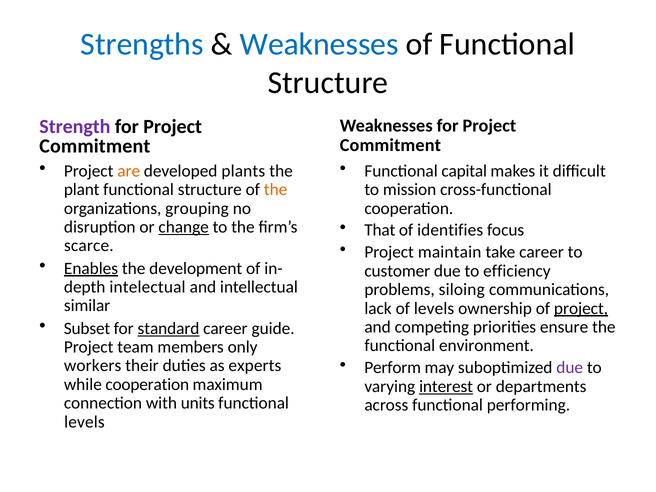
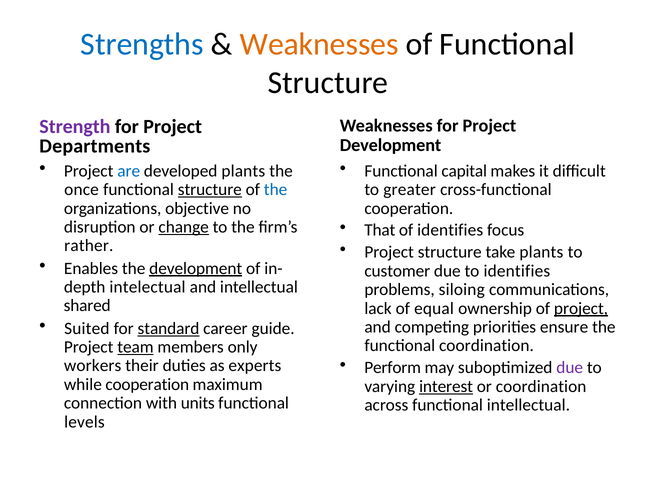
Weaknesses colour: blue -> orange (319, 44)
Commitment: Commitment -> Development (391, 145)
Commitment: Commitment -> Departments (95, 146)
are colour: orange -> blue (129, 171)
plant: plant -> once (82, 190)
structure underline: none -> present (210, 190)
the colour: orange -> blue (276, 190)
mission: mission -> greater (410, 190)
grouping: grouping -> objective (197, 208)
scarce: scarce -> rather (89, 246)
Project maintain: maintain -> structure (450, 252)
take career: career -> plants (541, 252)
Enables underline: present -> none (91, 268)
development underline: none -> present (196, 268)
to efficiency: efficiency -> identifies (517, 271)
similar: similar -> shared (87, 306)
of levels: levels -> equal (434, 308)
Subset: Subset -> Suited (87, 328)
functional environment: environment -> coordination (486, 346)
team underline: none -> present (135, 347)
or departments: departments -> coordination (541, 386)
functional performing: performing -> intellectual (528, 405)
